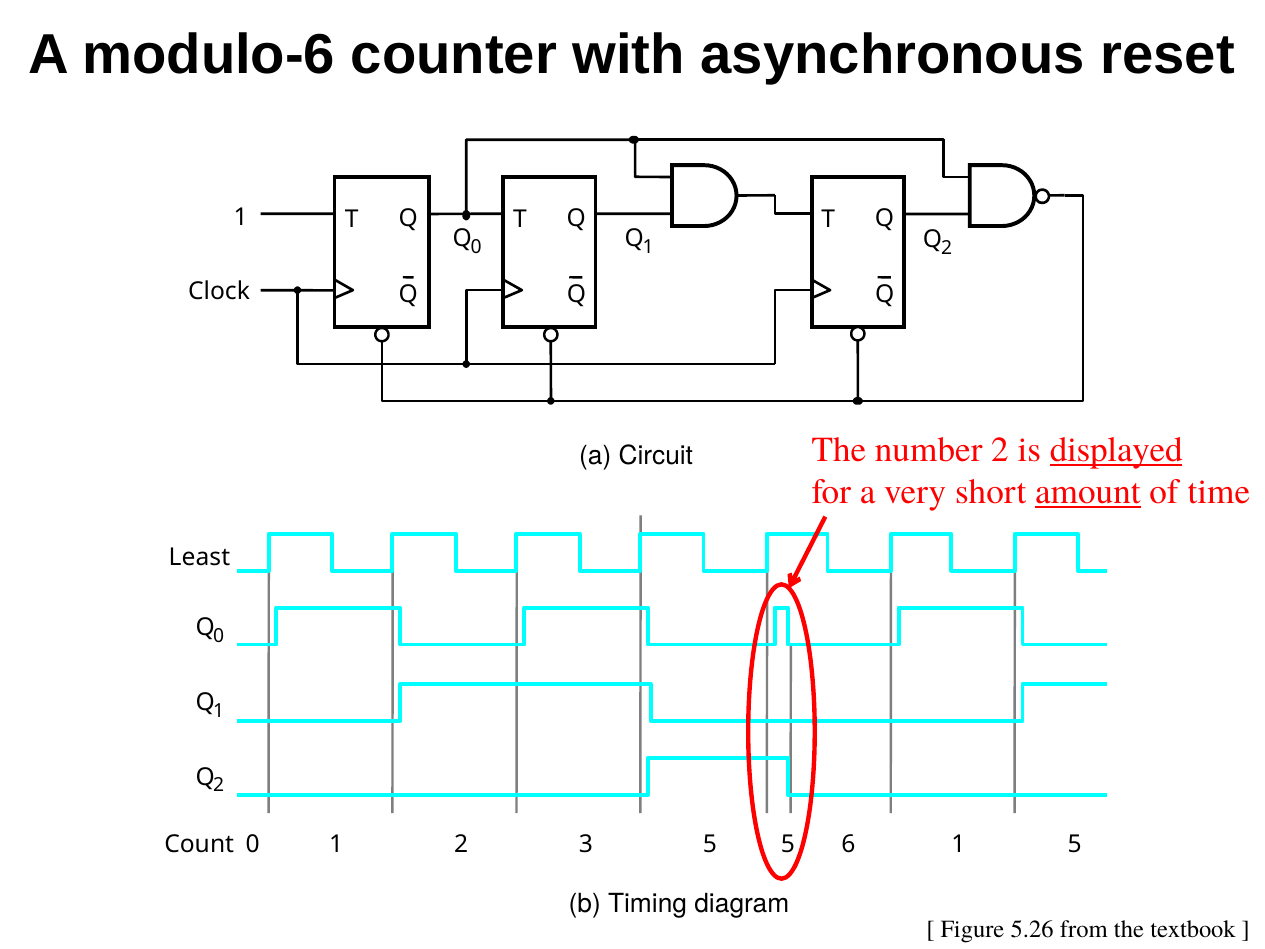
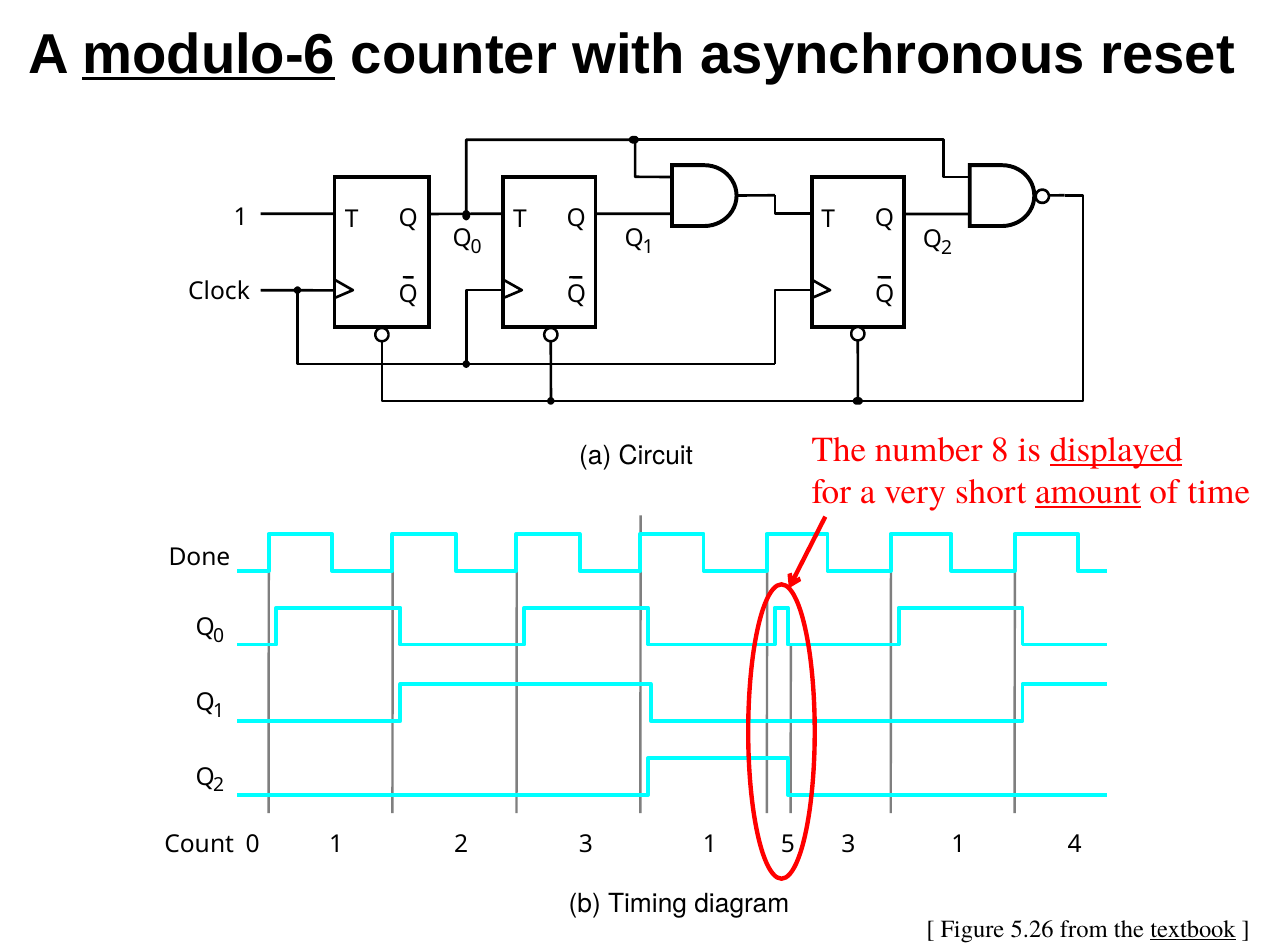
modulo-6 underline: none -> present (209, 54)
number 2: 2 -> 8 (1000, 450)
Least: Least -> Done (199, 557)
2 3 5: 5 -> 1 (710, 844)
5 6: 6 -> 3 (848, 844)
1 5: 5 -> 4 (1075, 844)
textbook underline: none -> present (1193, 929)
